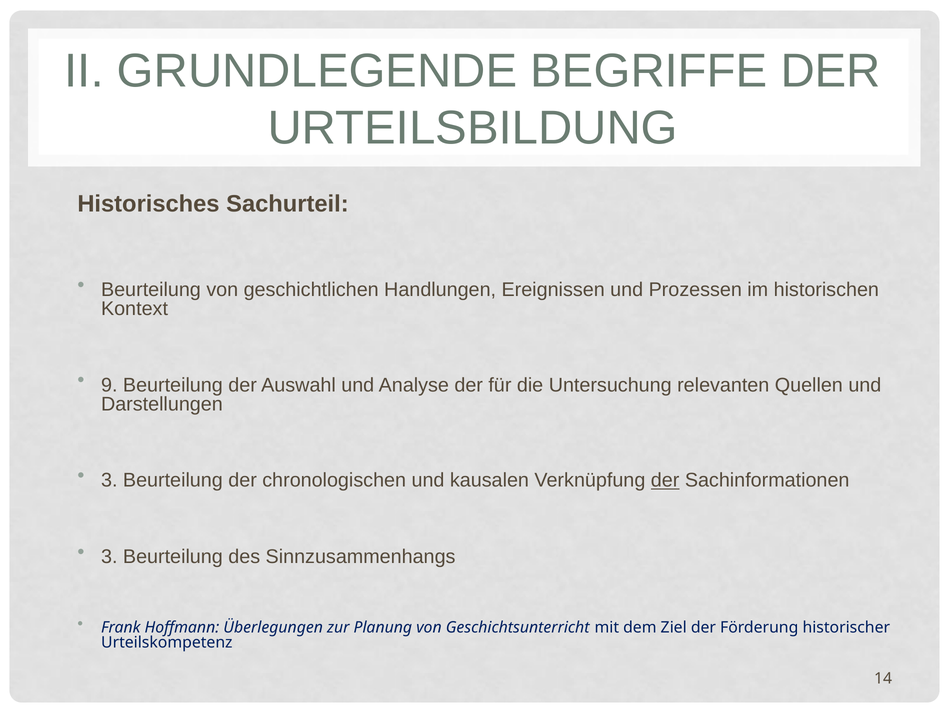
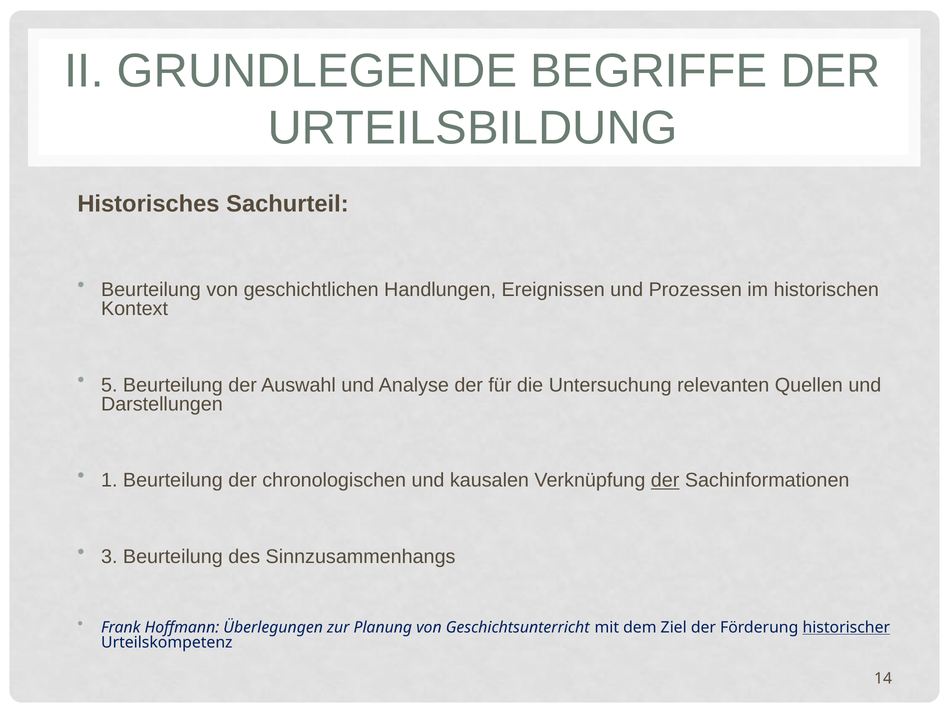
9: 9 -> 5 (109, 385)
3: 3 -> 1 (109, 480)
historischer underline: none -> present (846, 627)
